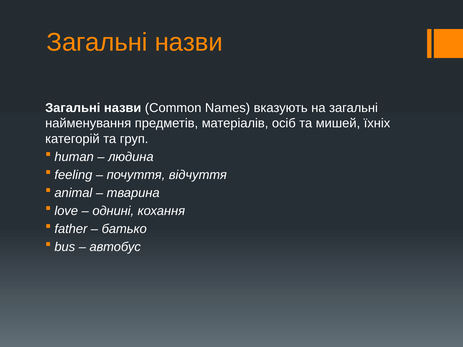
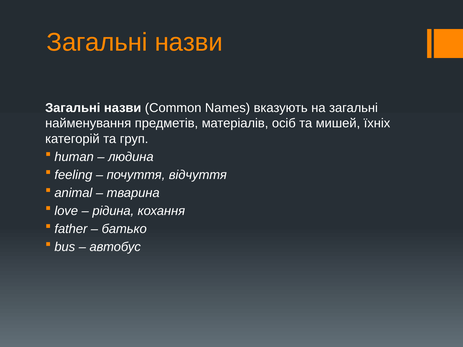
однині: однині -> рідина (113, 211)
